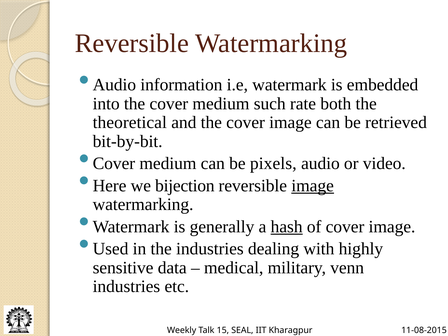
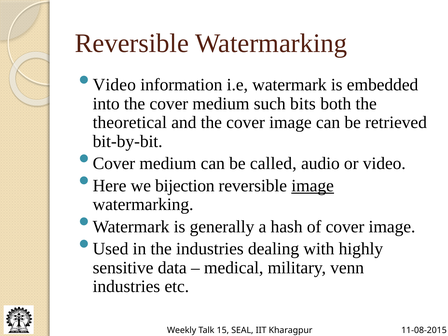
Audio: Audio -> Video (114, 85)
rate: rate -> bits (303, 104)
pixels: pixels -> called (273, 163)
hash underline: present -> none (287, 227)
